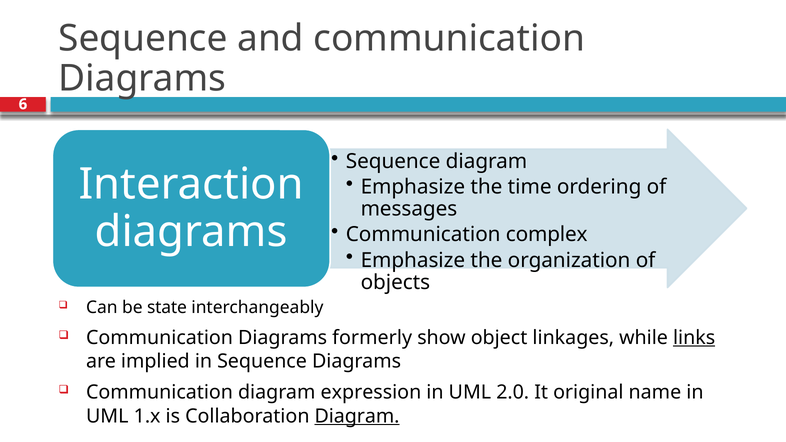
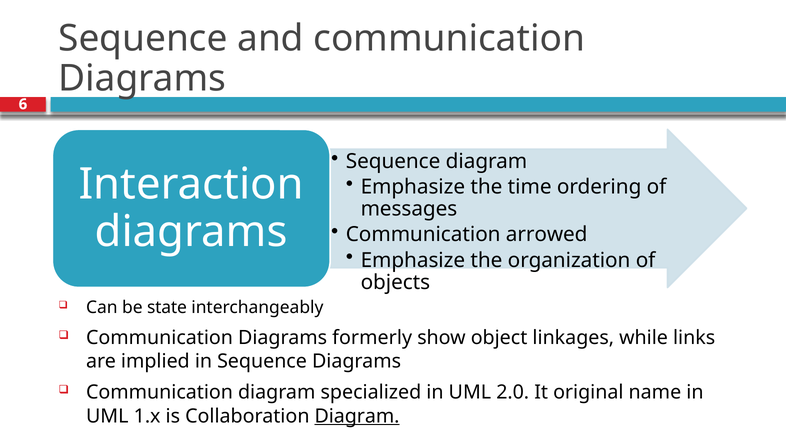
complex: complex -> arrowed (547, 235)
links underline: present -> none (694, 338)
expression: expression -> specialized (371, 393)
